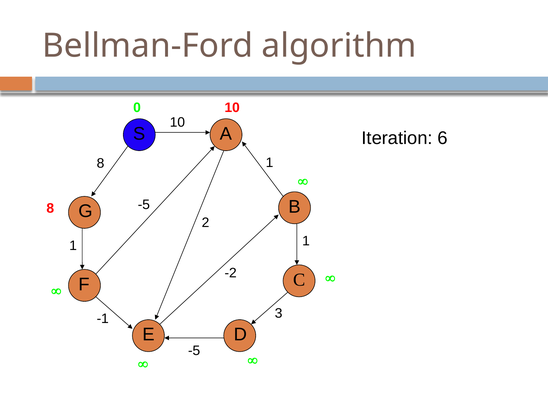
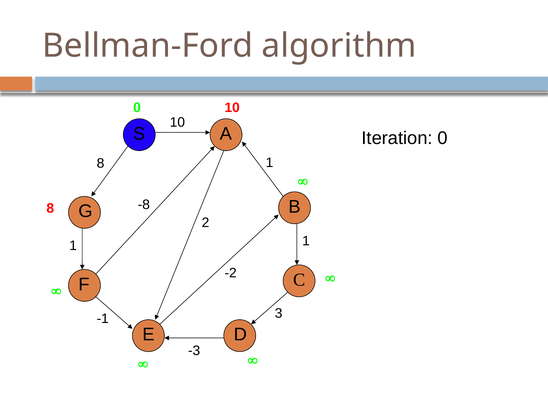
Iteration 6: 6 -> 0 (443, 138)
-5: -5 -> -8 (144, 205)
-5: -5 -> -3 (194, 351)
